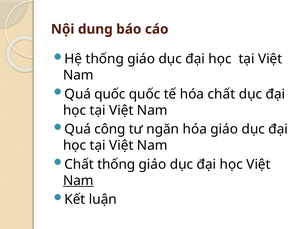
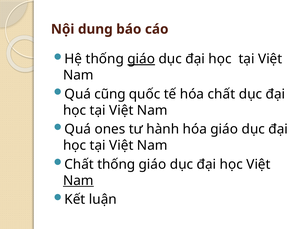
giáo underline: none -> present (141, 59)
Quá quốc: quốc -> cũng (110, 94)
công: công -> ones (110, 129)
ngăn: ngăn -> hành (163, 129)
